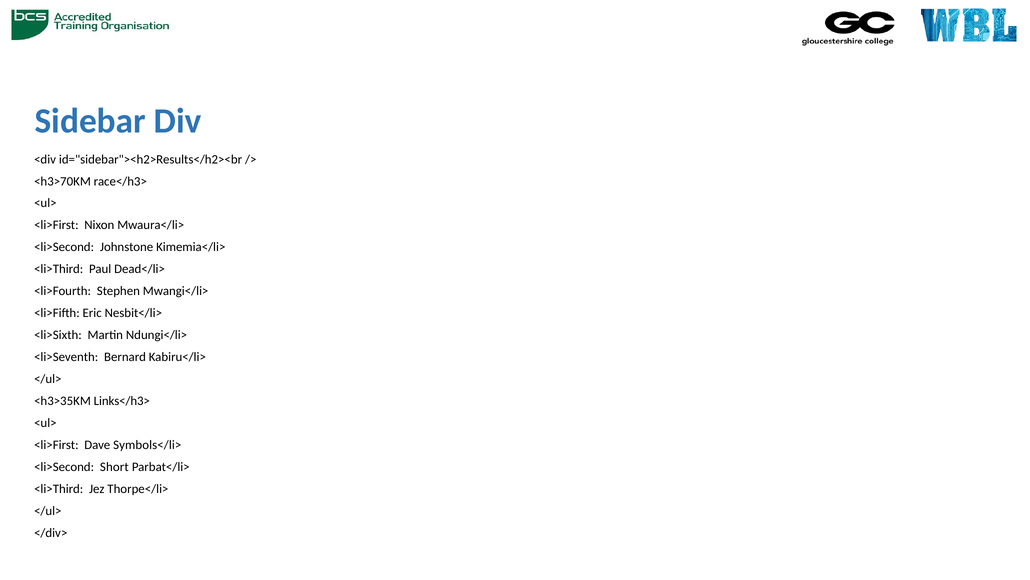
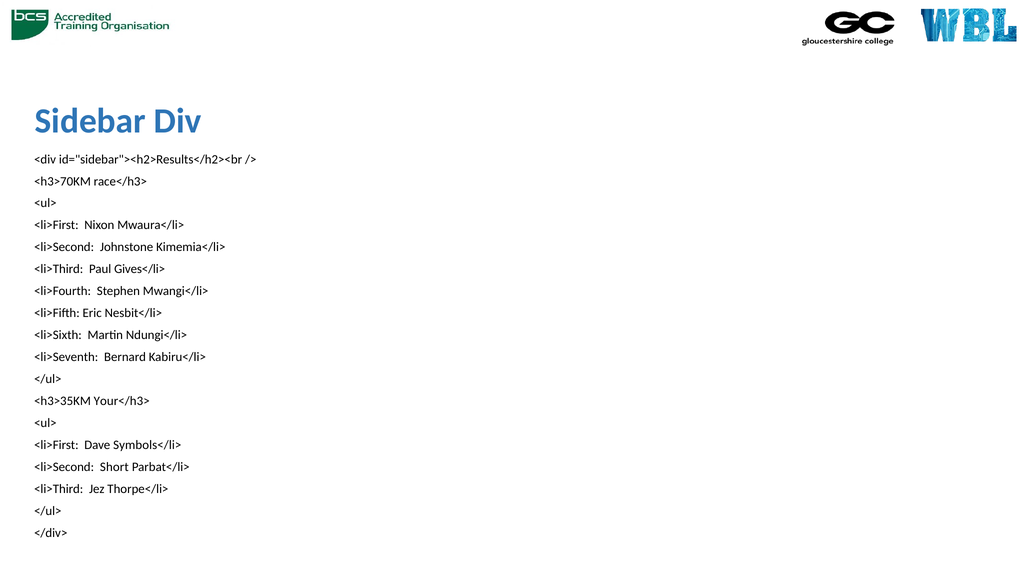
Dead</li>: Dead</li> -> Gives</li> (140, 269)
Links</h3>: Links</h3> -> Your</h3> (122, 401)
